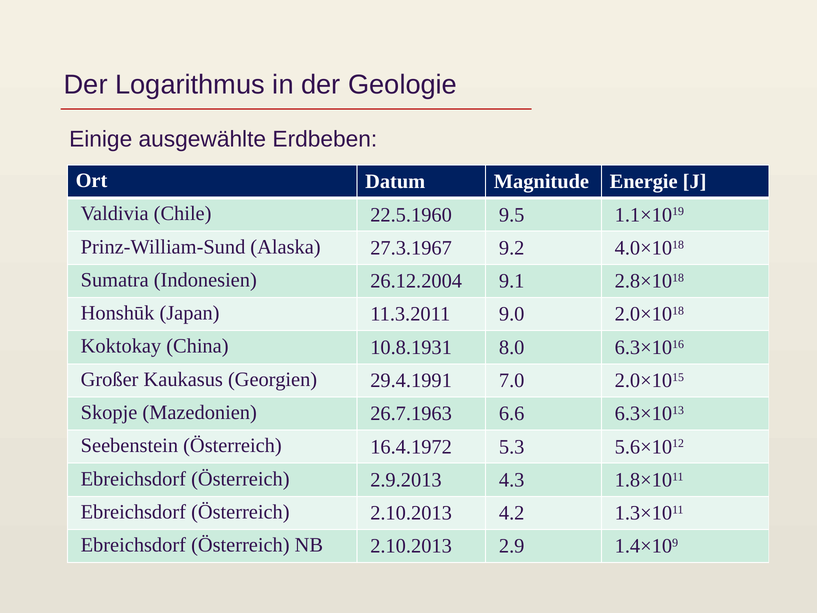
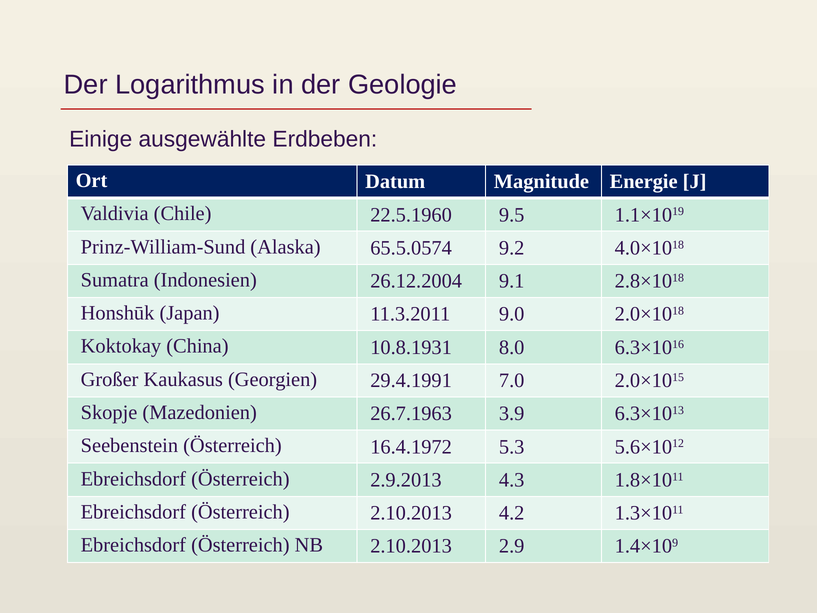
27.3.1967: 27.3.1967 -> 65.5.0574 (411, 248)
6.6: 6.6 -> 3.9 (512, 413)
